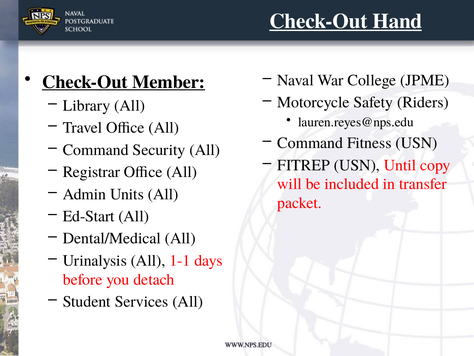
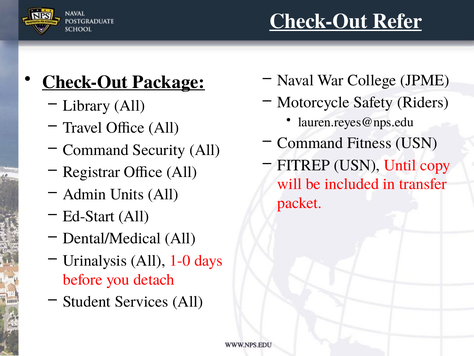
Hand: Hand -> Refer (397, 21)
Member: Member -> Package (169, 82)
1-1: 1-1 -> 1-0 (180, 260)
